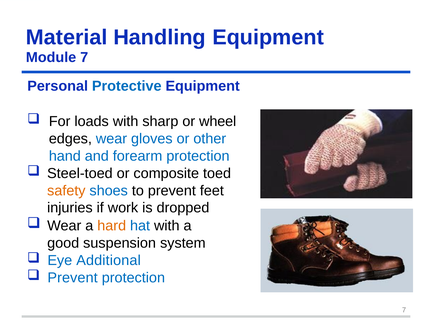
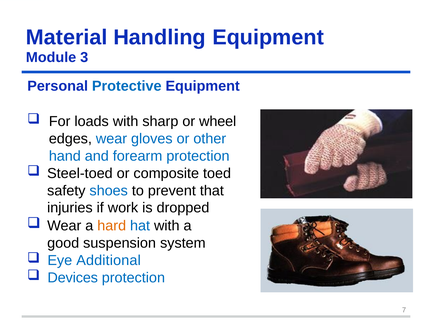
Module 7: 7 -> 3 (84, 57)
safety colour: orange -> black (66, 191)
feet: feet -> that (212, 191)
Prevent: Prevent -> Devices (73, 278)
